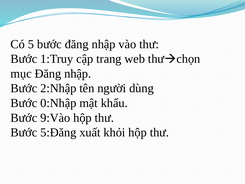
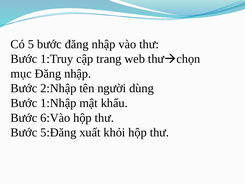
0:Nhập: 0:Nhập -> 1:Nhập (58, 103)
9:Vào: 9:Vào -> 6:Vào (55, 118)
